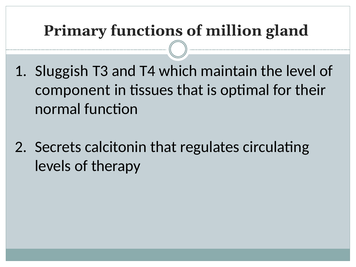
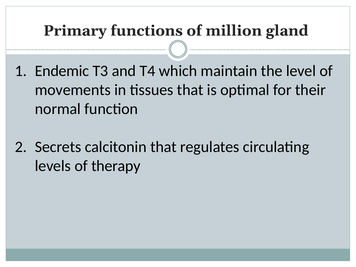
Sluggish: Sluggish -> Endemic (62, 71)
component: component -> movements (73, 90)
